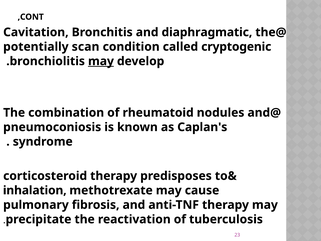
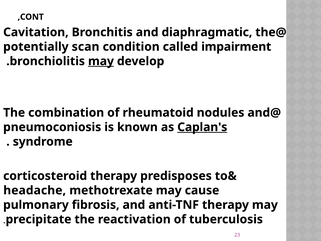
cryptogenic: cryptogenic -> impairment (236, 47)
Caplan's underline: none -> present (202, 127)
inhalation: inhalation -> headache (35, 190)
